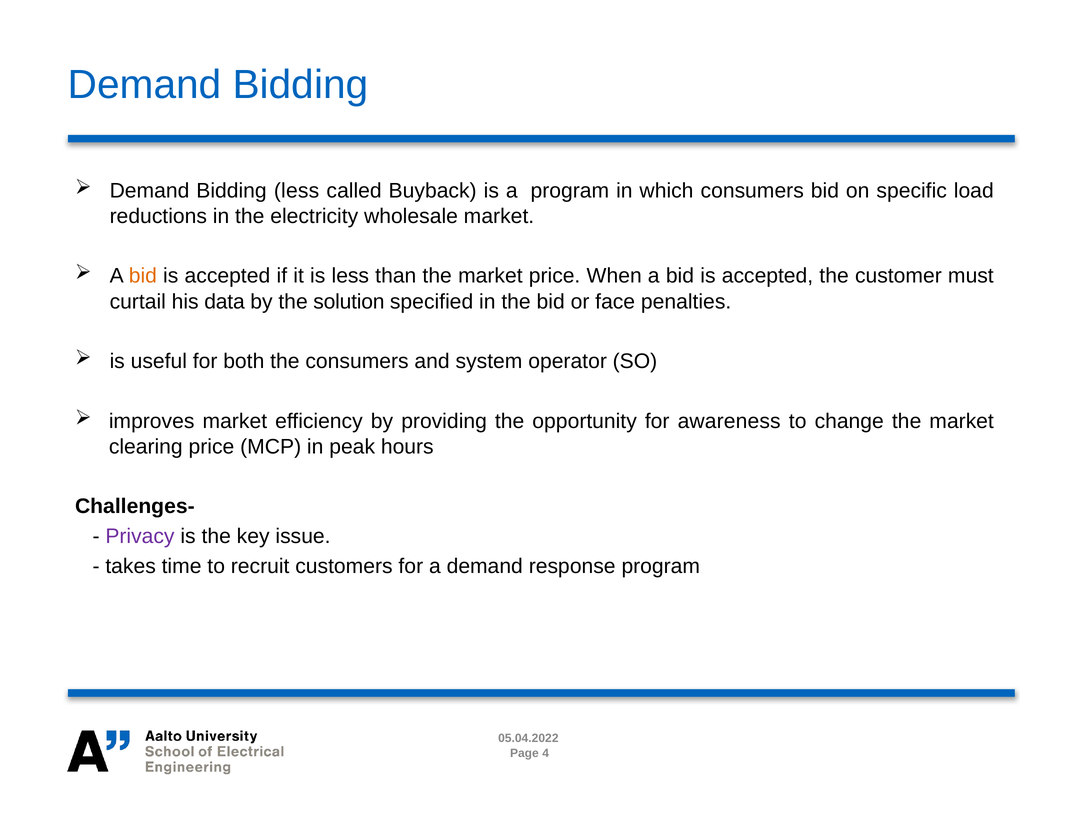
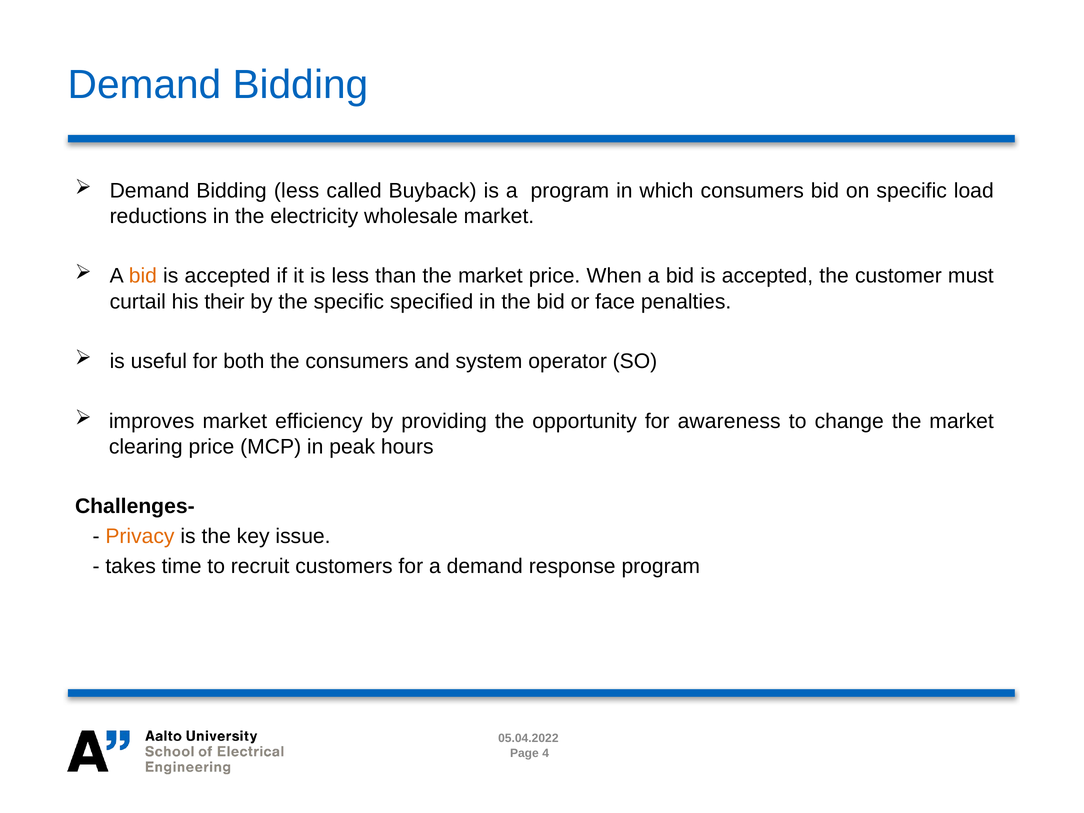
data: data -> their (225, 302)
the solution: solution -> specific (349, 302)
Privacy colour: purple -> orange (140, 536)
